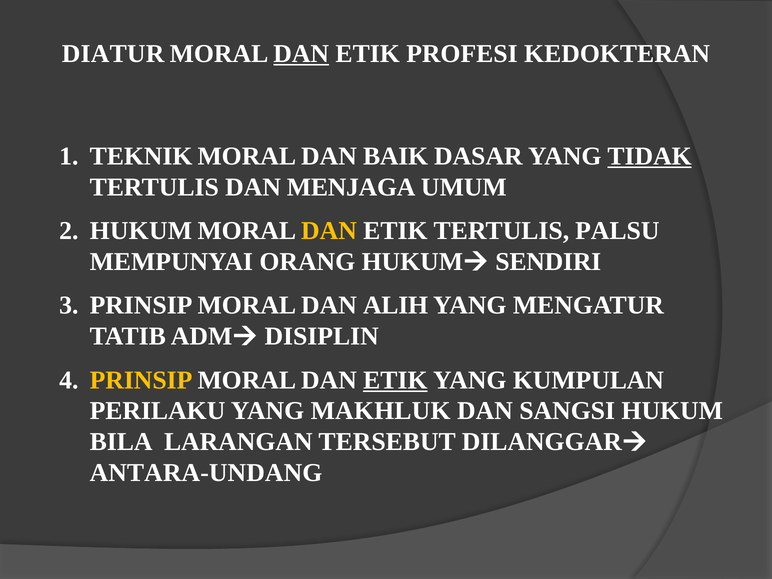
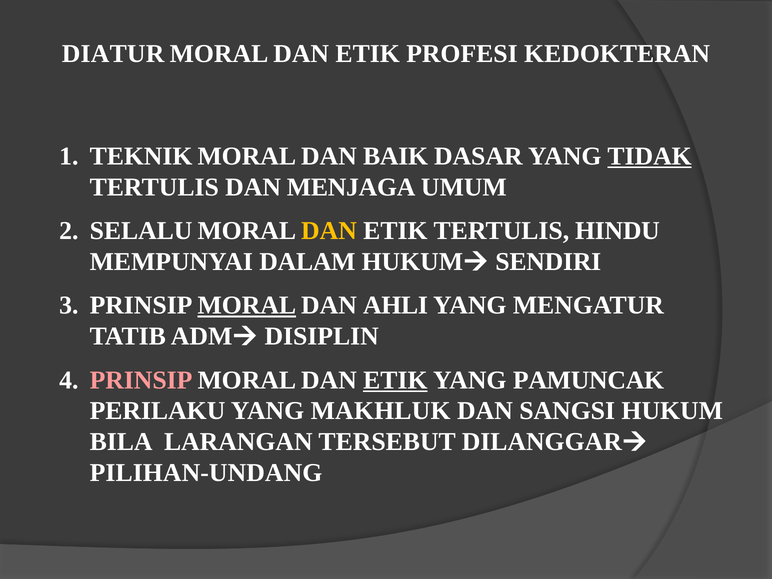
DAN underline: present -> none (301, 54)
2 HUKUM: HUKUM -> SELALU (141, 231)
PALSU: PALSU -> HINDU (617, 231)
ORANG: ORANG -> DALAM (307, 262)
MORAL underline: none -> present (247, 305)
ALIH: ALIH -> AHLI (396, 305)
PRINSIP colour: yellow -> pink (141, 380)
KUMPULAN: KUMPULAN -> PAMUNCAK (589, 380)
ANTARA-UNDANG: ANTARA-UNDANG -> PILIHAN-UNDANG (206, 473)
